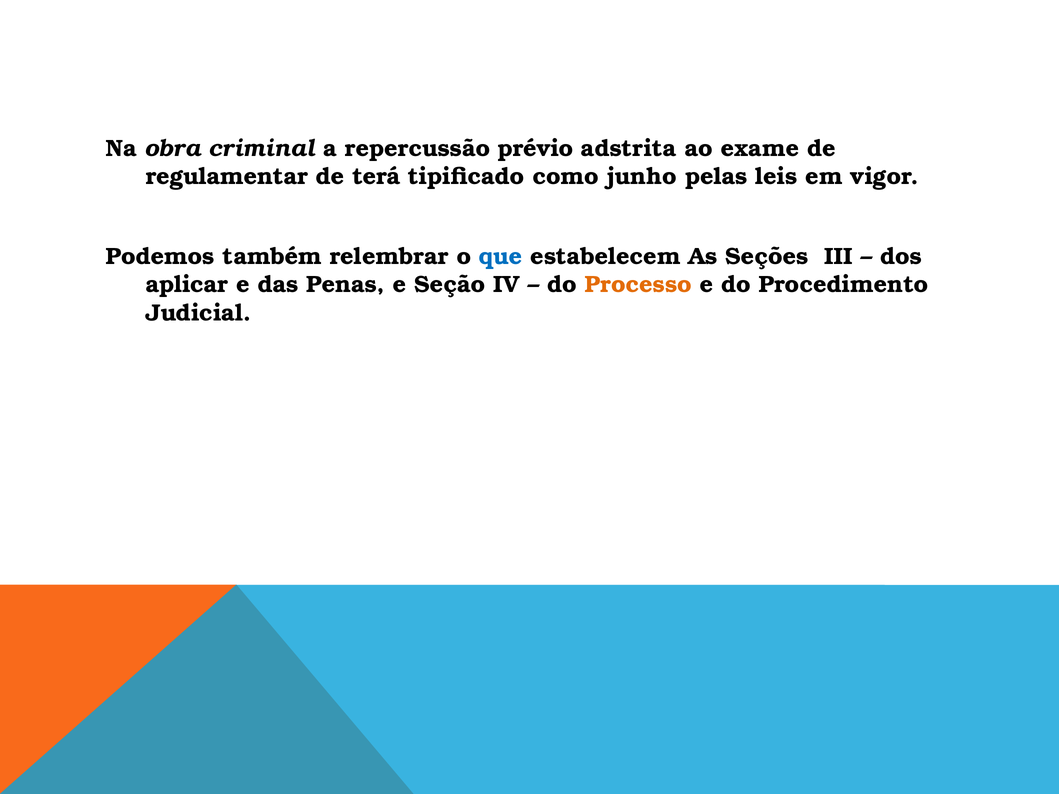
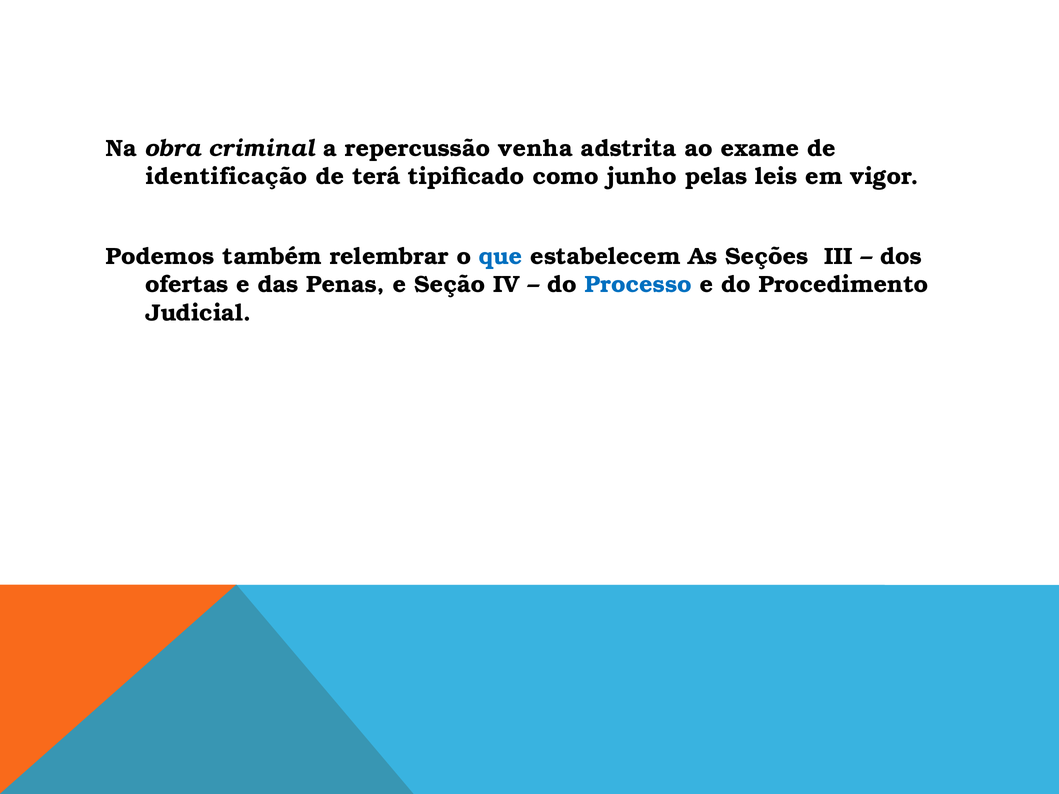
prévio: prévio -> venha (535, 148)
regulamentar: regulamentar -> identificação (227, 177)
aplicar: aplicar -> ofertas (187, 285)
Processo colour: orange -> blue (638, 285)
